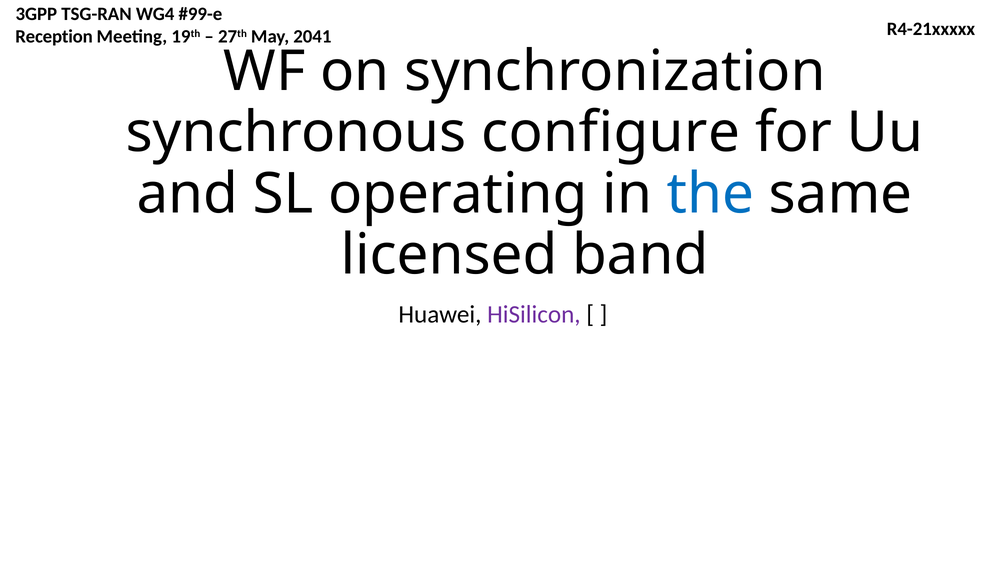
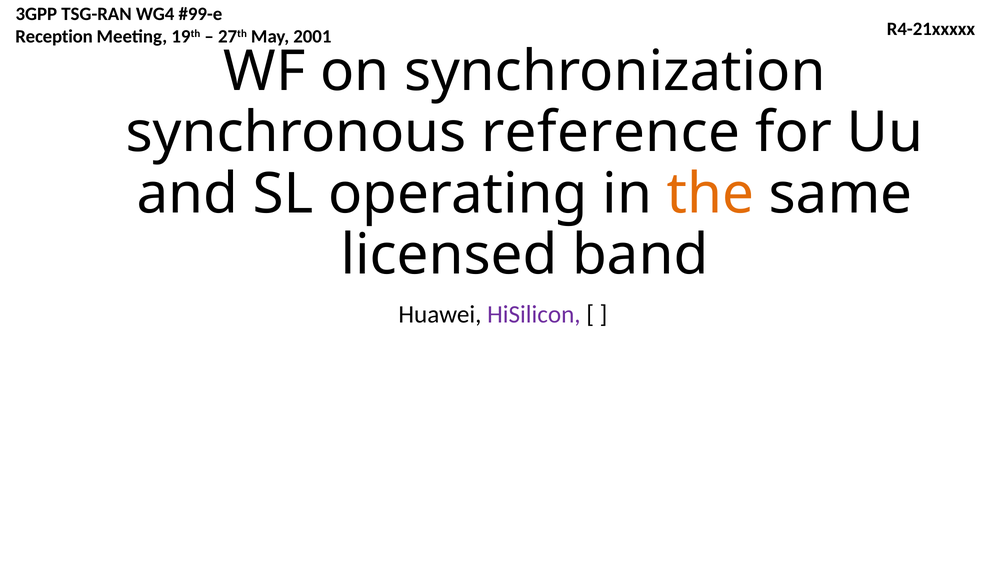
2041: 2041 -> 2001 (312, 37)
configure: configure -> reference (611, 133)
the colour: blue -> orange (710, 194)
